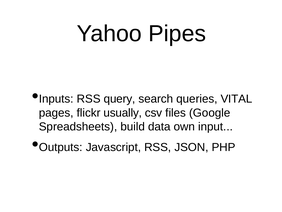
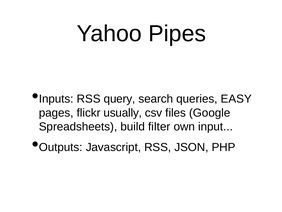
VITAL: VITAL -> EASY (236, 99)
data: data -> filter (159, 126)
